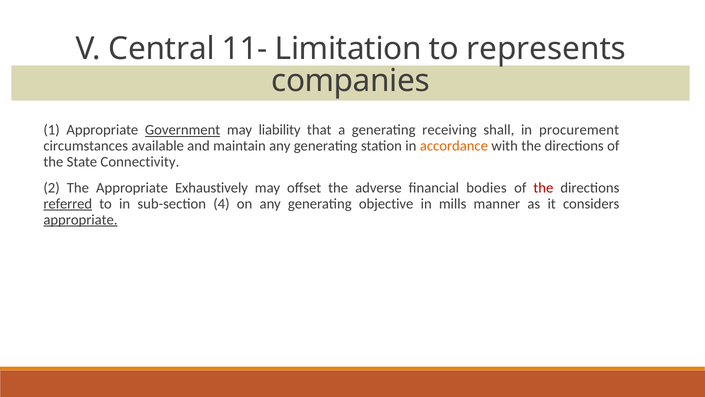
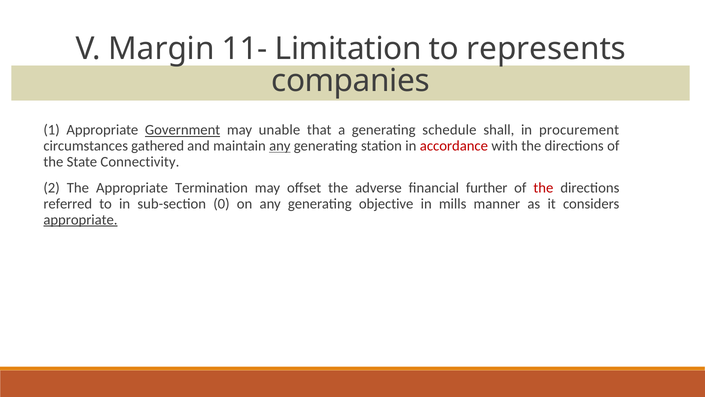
Central: Central -> Margin (161, 49)
liability: liability -> unable (279, 130)
receiving: receiving -> schedule (449, 130)
available: available -> gathered (158, 146)
any underline: none -> present (280, 146)
accordance colour: orange -> red (454, 146)
Exhaustively: Exhaustively -> Termination (211, 188)
bodies: bodies -> further (487, 188)
referred underline: present -> none (68, 204)
4: 4 -> 0 (221, 204)
